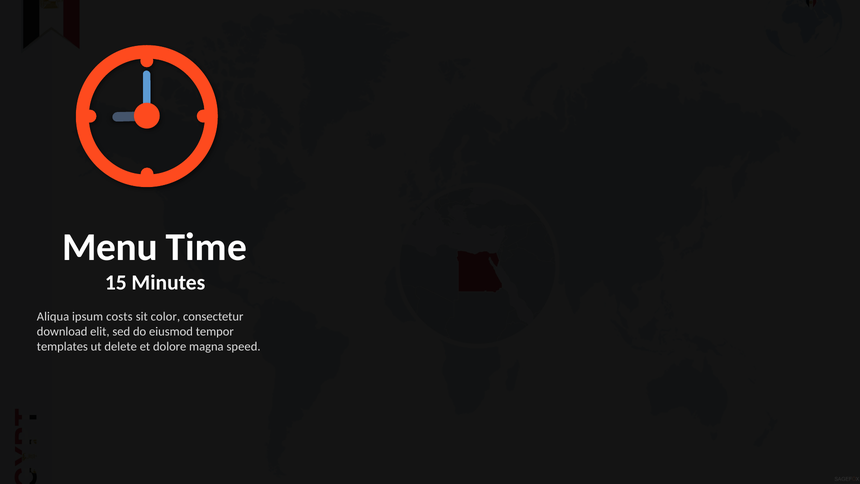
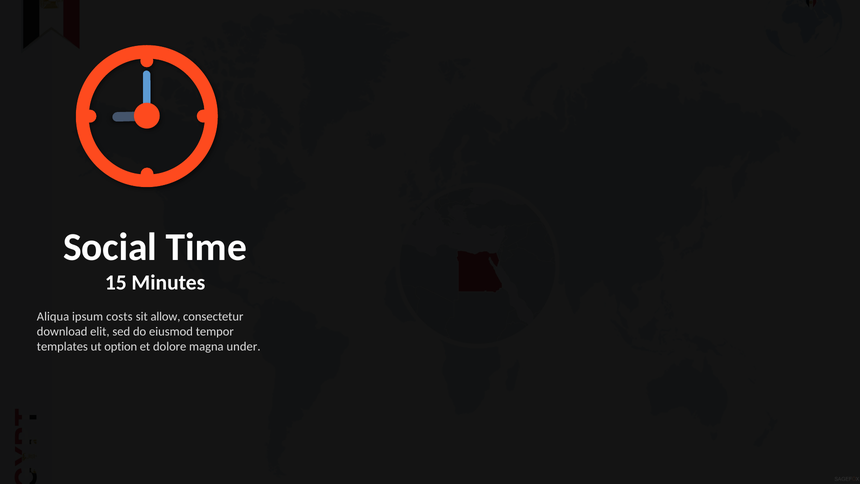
Menu: Menu -> Social (110, 247)
color: color -> allow (166, 316)
delete: delete -> option (121, 346)
speed: speed -> under (244, 346)
